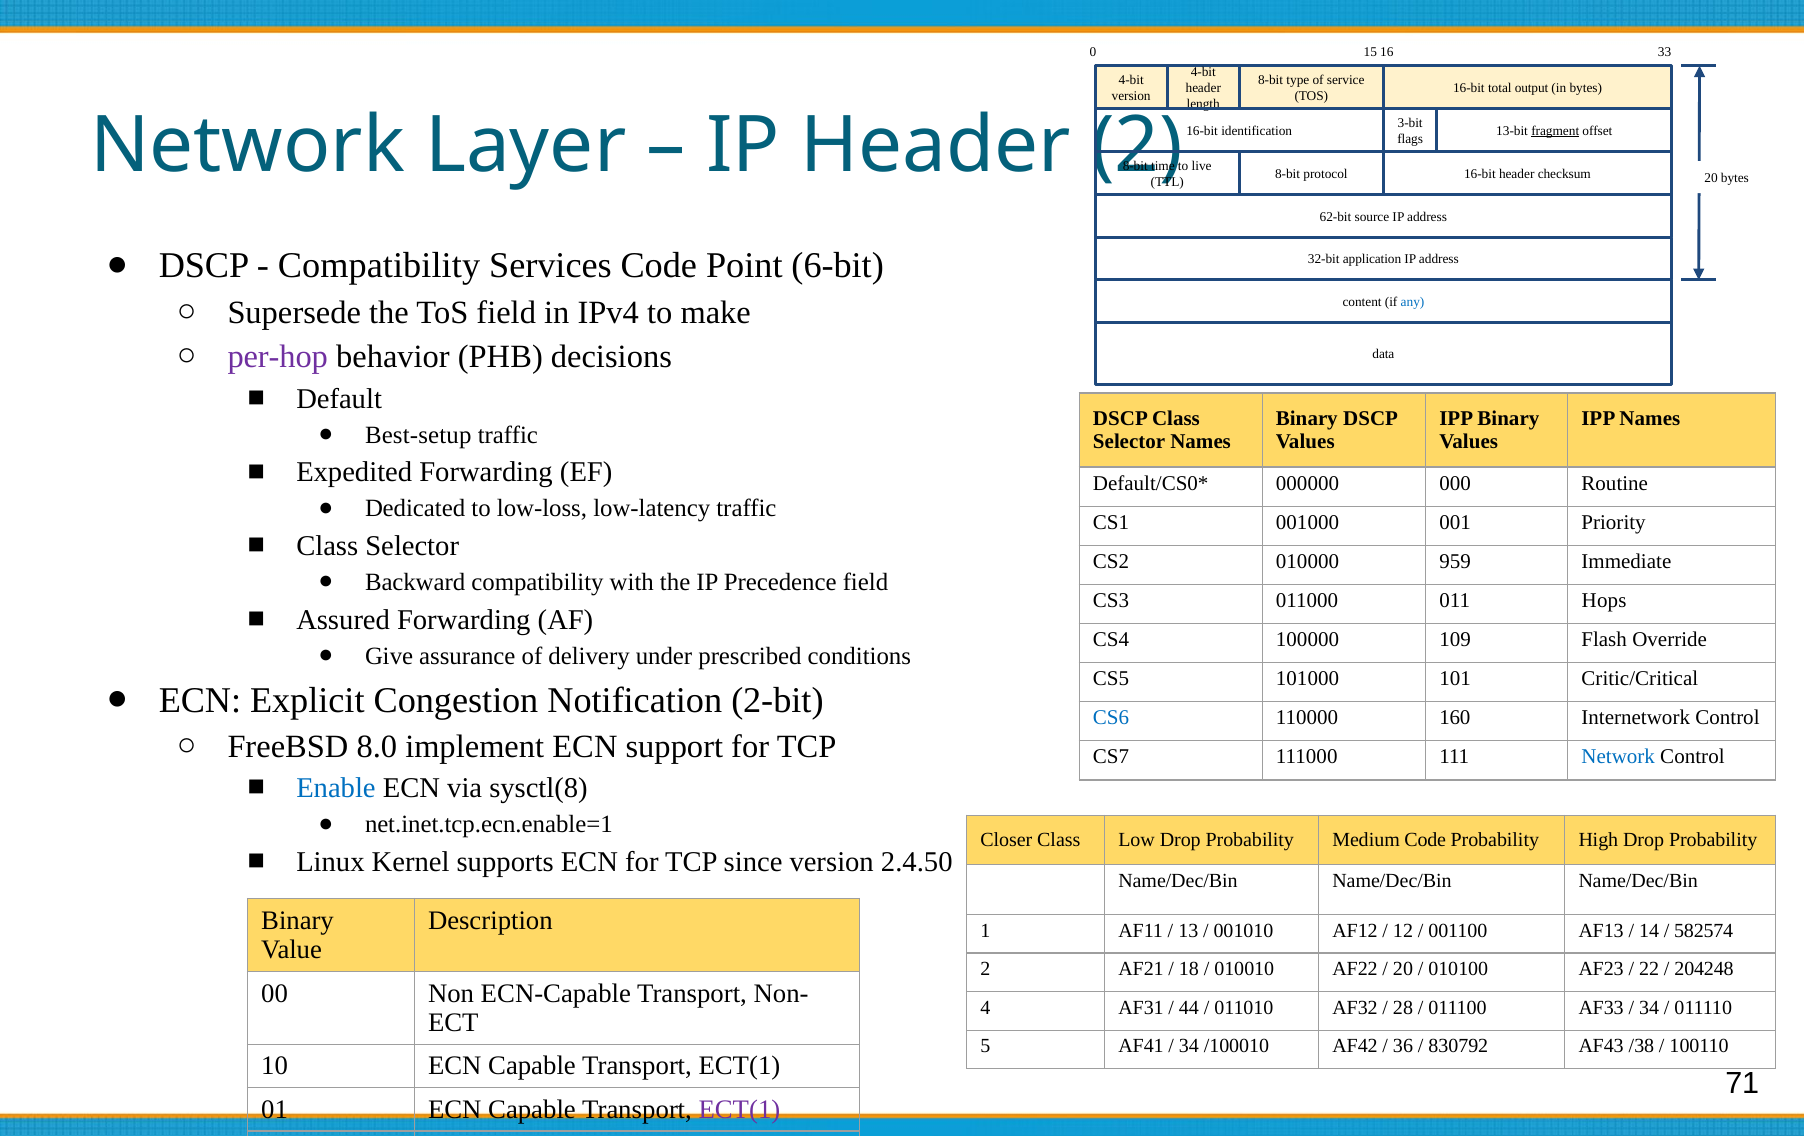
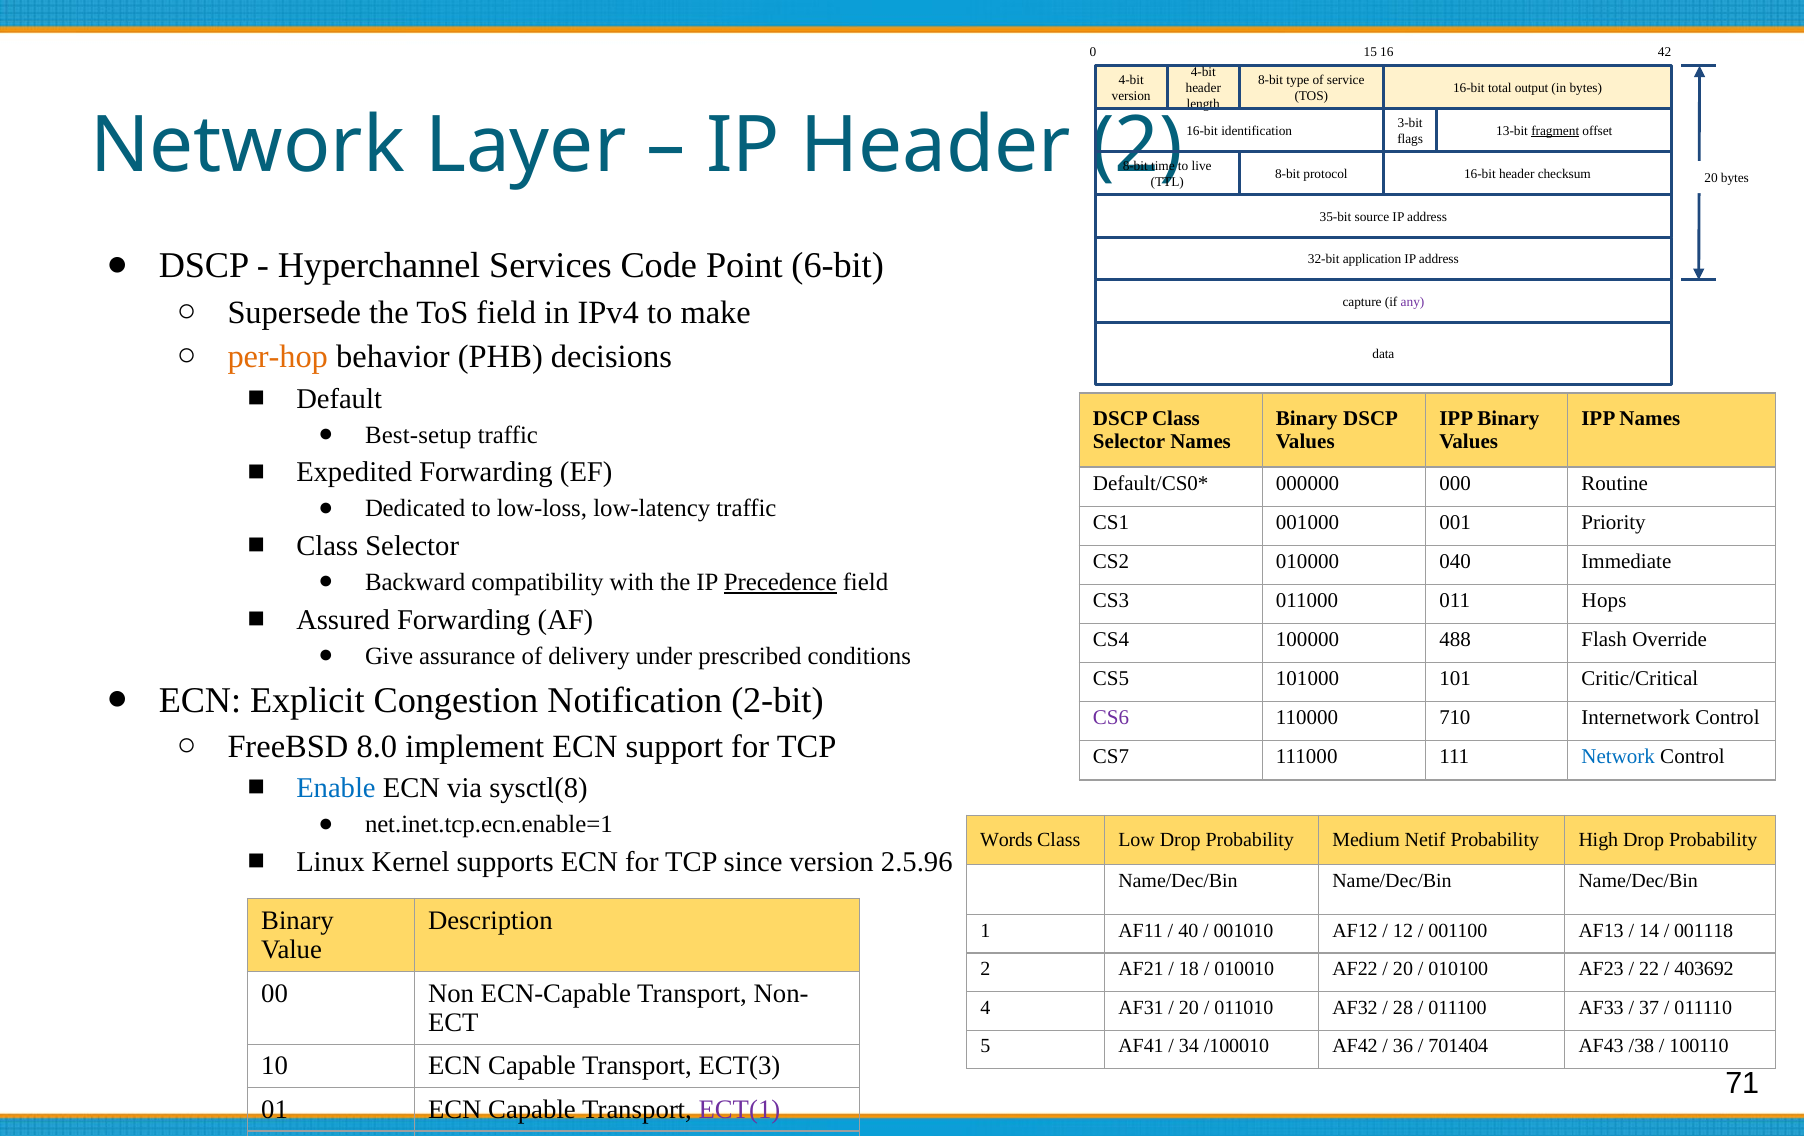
33: 33 -> 42 (1665, 52)
62-bit: 62-bit -> 35-bit (1336, 217)
Compatibility: Compatibility -> Hyperchannel (379, 266)
content: content -> capture (1362, 302)
any colour: blue -> purple (1413, 302)
per-hop colour: purple -> orange (278, 357)
959: 959 -> 040 (1455, 562)
Precedence underline: none -> present (780, 583)
109: 109 -> 488 (1455, 640)
CS6 colour: blue -> purple (1111, 718)
160: 160 -> 710 (1455, 718)
Closer: Closer -> Words (1006, 841)
Medium Code: Code -> Netif (1425, 841)
2.4.50: 2.4.50 -> 2.5.96 (917, 863)
13: 13 -> 40 (1188, 931)
582574: 582574 -> 001118 (1704, 931)
204248: 204248 -> 403692 (1704, 970)
44: 44 -> 20 (1189, 1008)
34: 34 -> 37 (1649, 1008)
830792: 830792 -> 701404 (1458, 1047)
ECT(1: ECT(1 -> ECT(3 (739, 1067)
